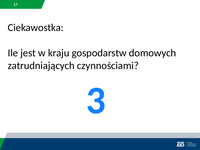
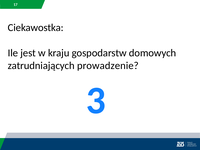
czynnościami: czynnościami -> prowadzenie (108, 66)
